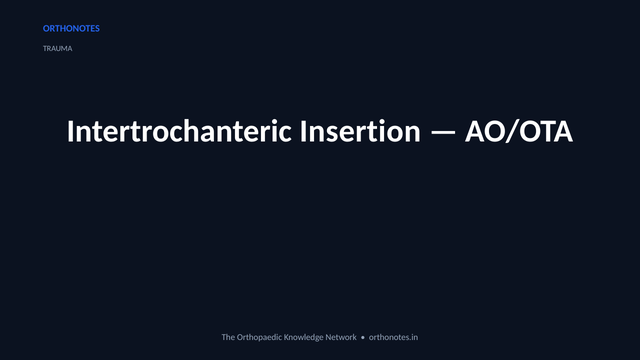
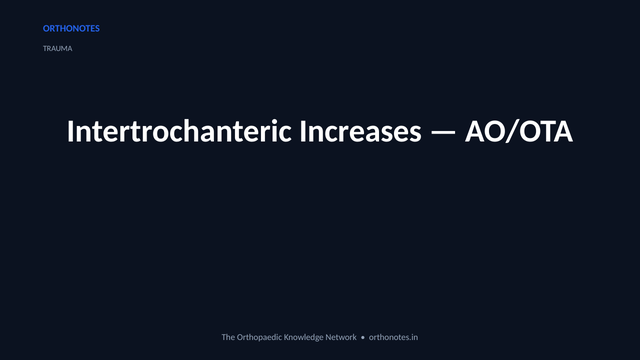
Insertion: Insertion -> Increases (360, 131)
